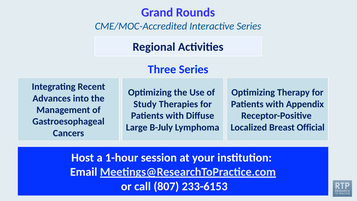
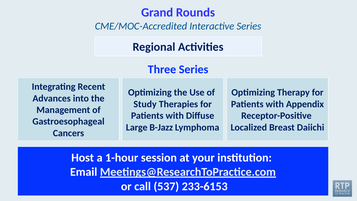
B-July: B-July -> B-Jazz (161, 127)
Official: Official -> Daiichi (311, 127)
807: 807 -> 537 (166, 186)
